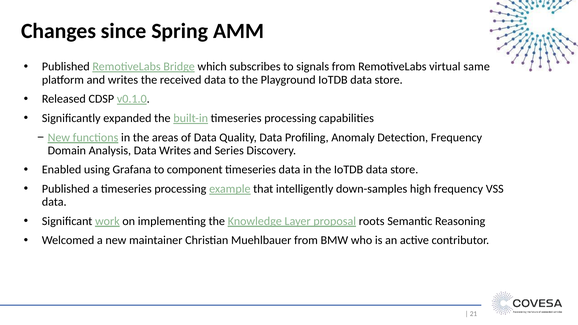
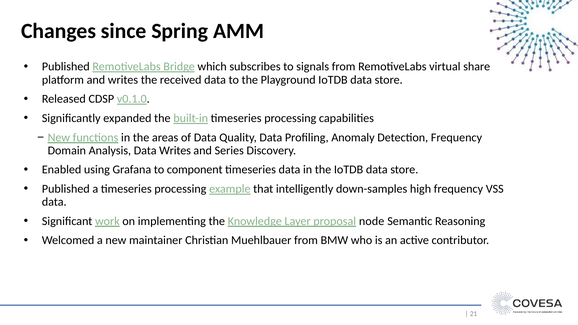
same: same -> share (477, 67)
roots: roots -> node (372, 221)
